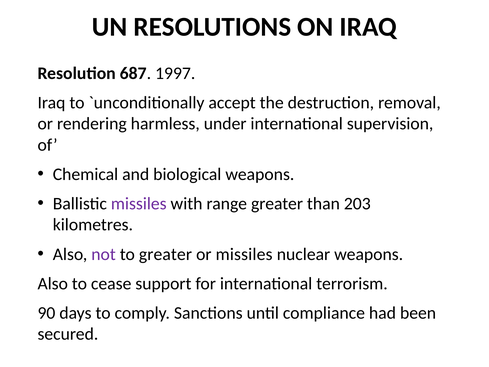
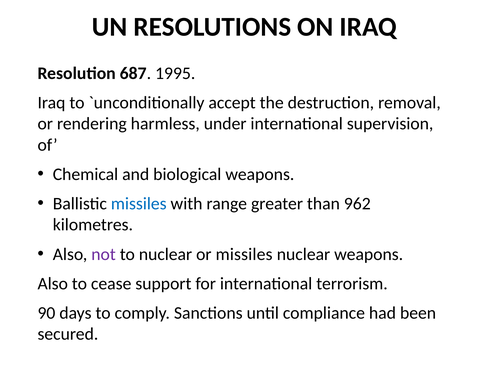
1997: 1997 -> 1995 (175, 73)
missiles colour: purple -> blue (139, 204)
203: 203 -> 962 (357, 204)
to greater: greater -> nuclear (166, 254)
